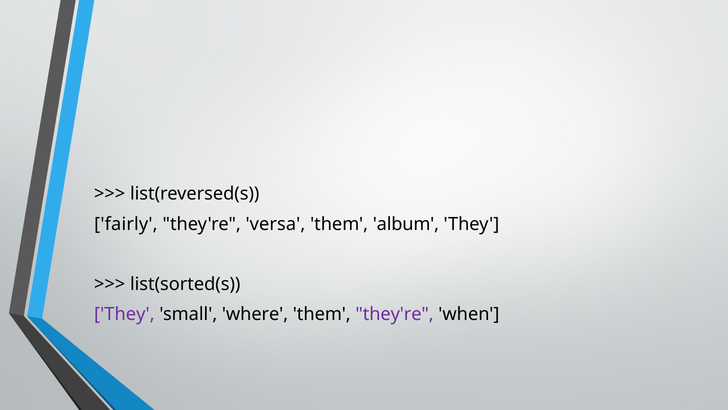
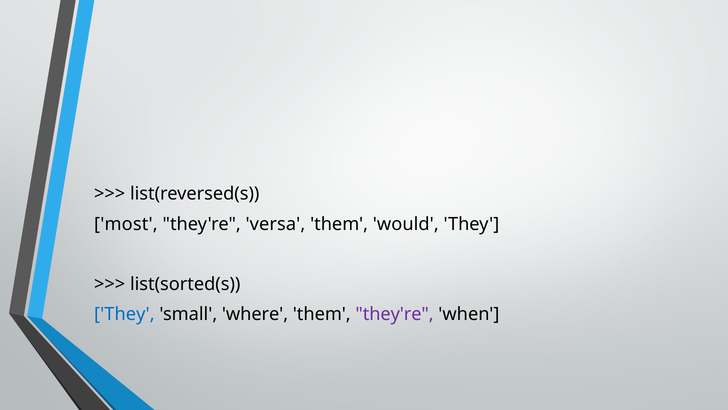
fairly: fairly -> most (126, 224)
album: album -> would (406, 224)
They colour: purple -> blue (124, 314)
